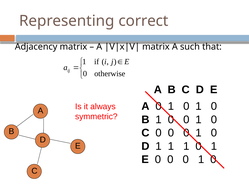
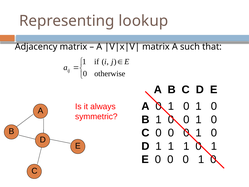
correct: correct -> lookup (143, 21)
